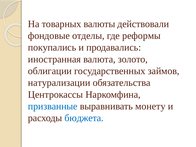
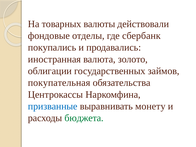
реформы: реформы -> сбербанк (141, 36)
натурализации: натурализации -> покупательная (59, 83)
бюджета colour: blue -> green (84, 118)
